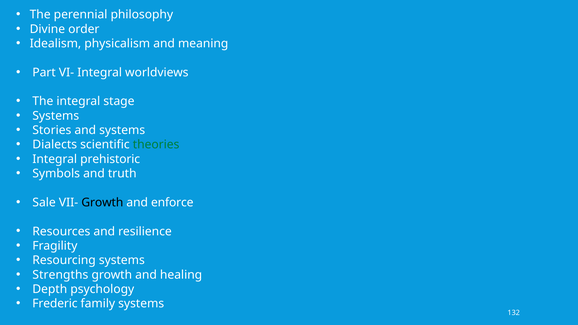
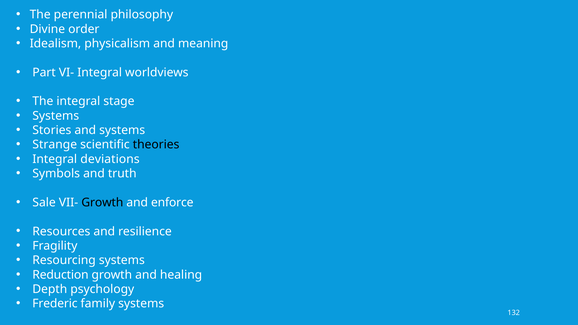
Dialects: Dialects -> Strange (55, 145)
theories colour: green -> black (156, 145)
prehistoric: prehistoric -> deviations (110, 159)
Strengths: Strengths -> Reduction (60, 275)
